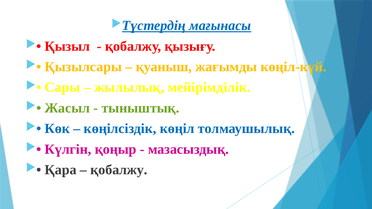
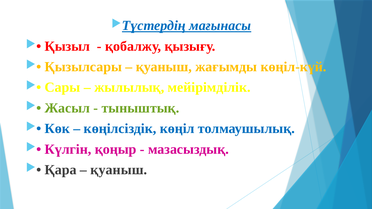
қобалжу: қобалжу -> қуаныш (119, 170)
